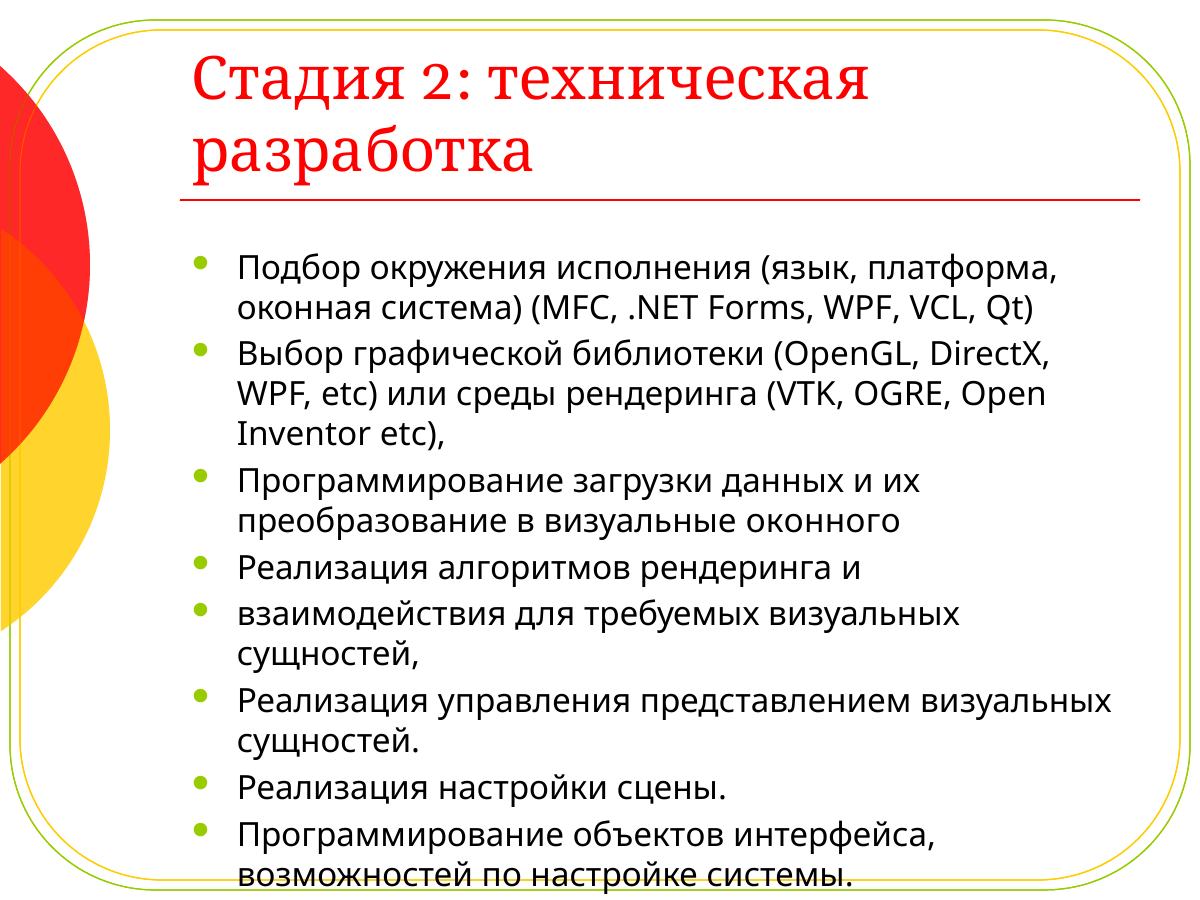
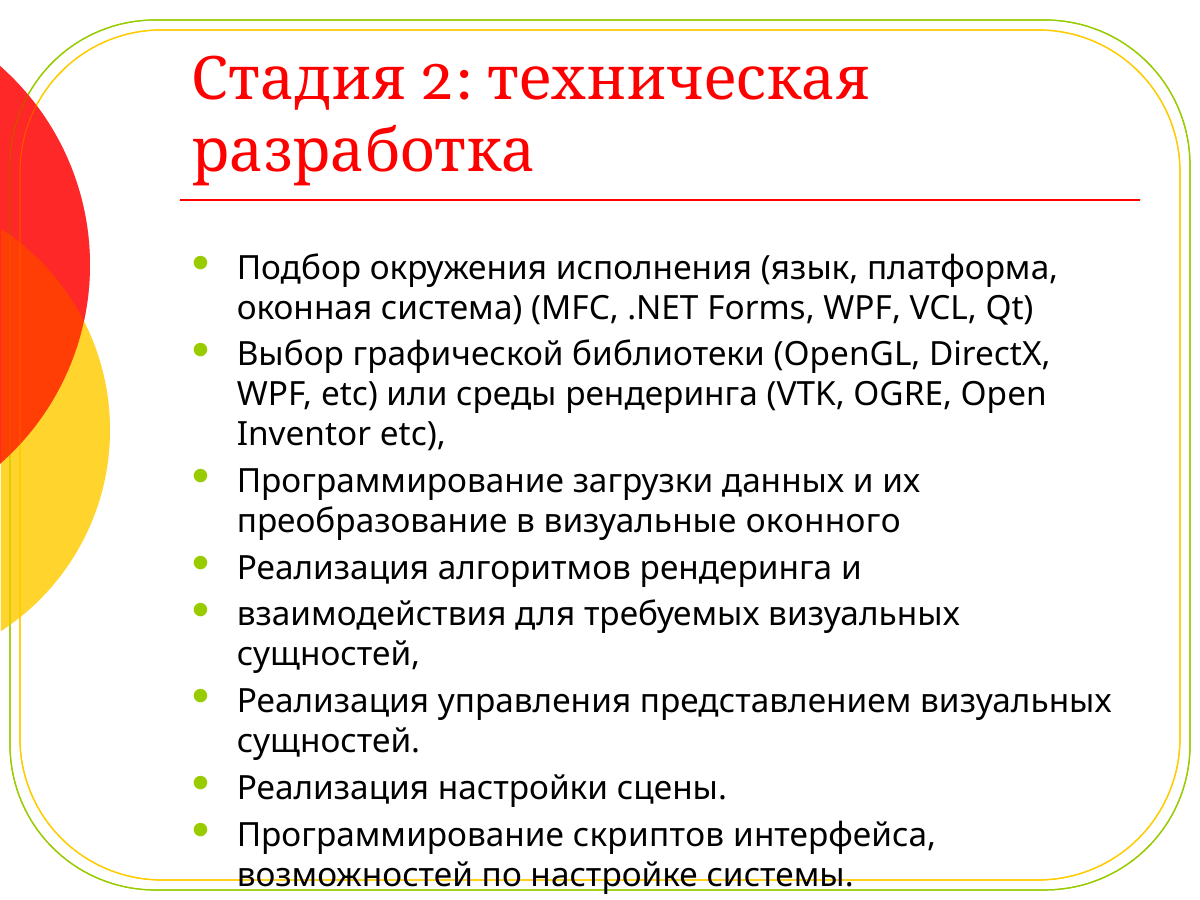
объектов: объектов -> скриптов (648, 835)
